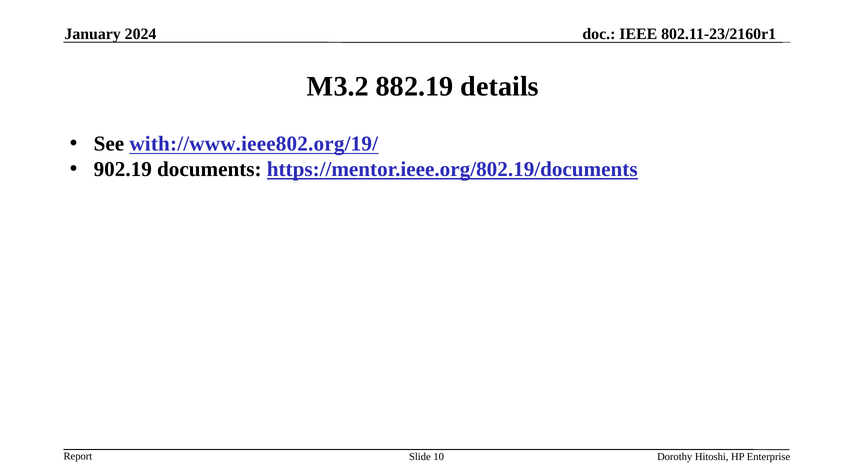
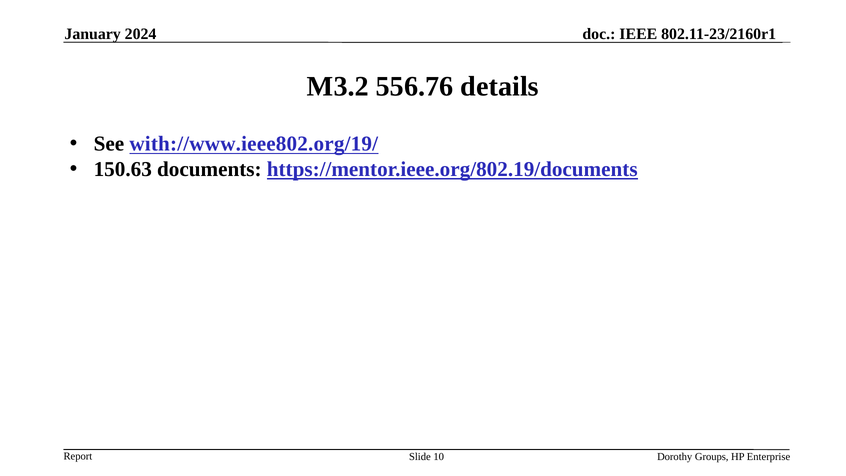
882.19: 882.19 -> 556.76 (415, 87)
902.19: 902.19 -> 150.63 (123, 169)
Hitoshi: Hitoshi -> Groups (712, 456)
